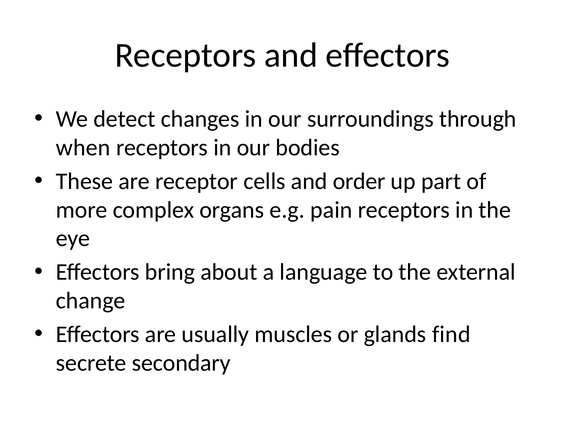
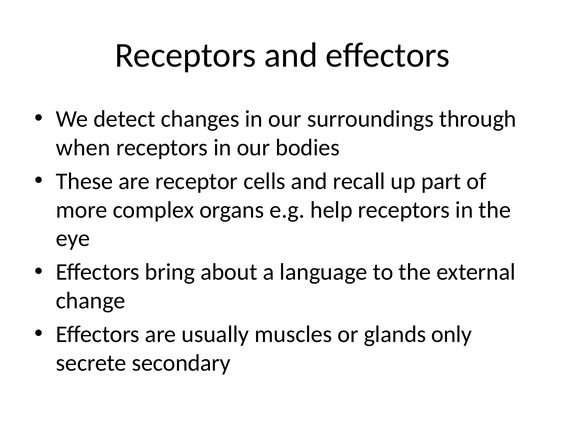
order: order -> recall (359, 182)
pain: pain -> help (331, 210)
find: find -> only (452, 335)
